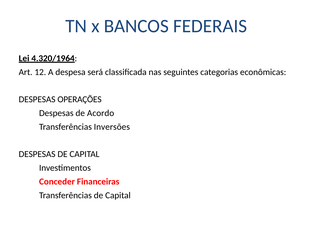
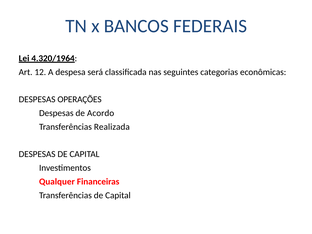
Inversões: Inversões -> Realizada (112, 127)
Conceder: Conceder -> Qualquer (57, 182)
